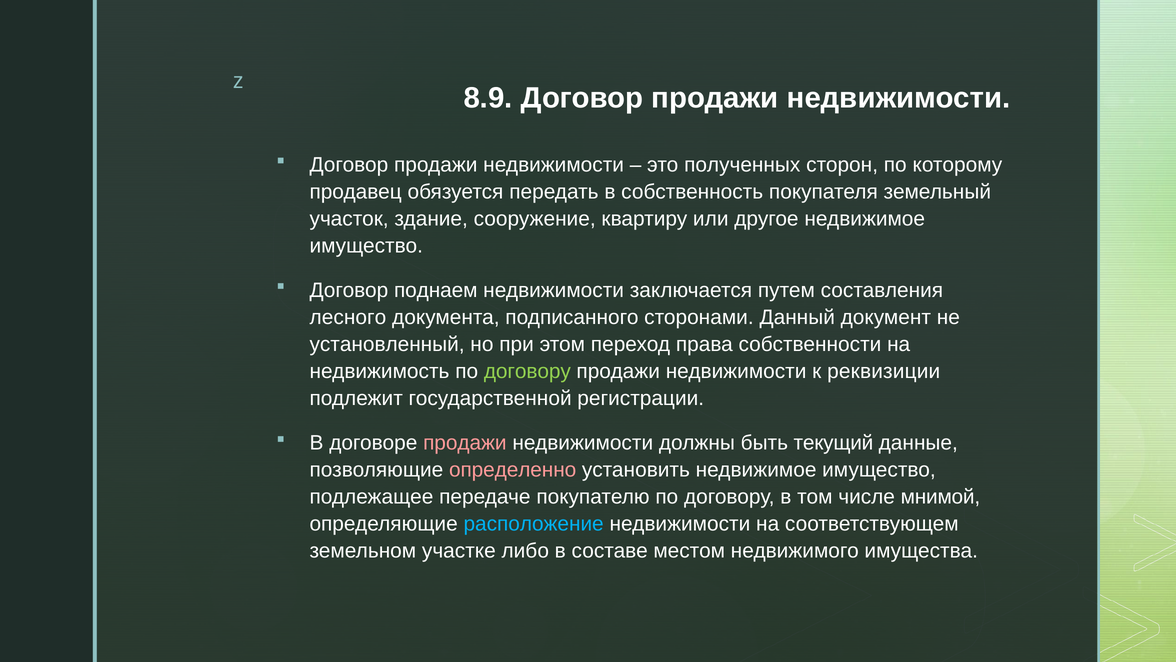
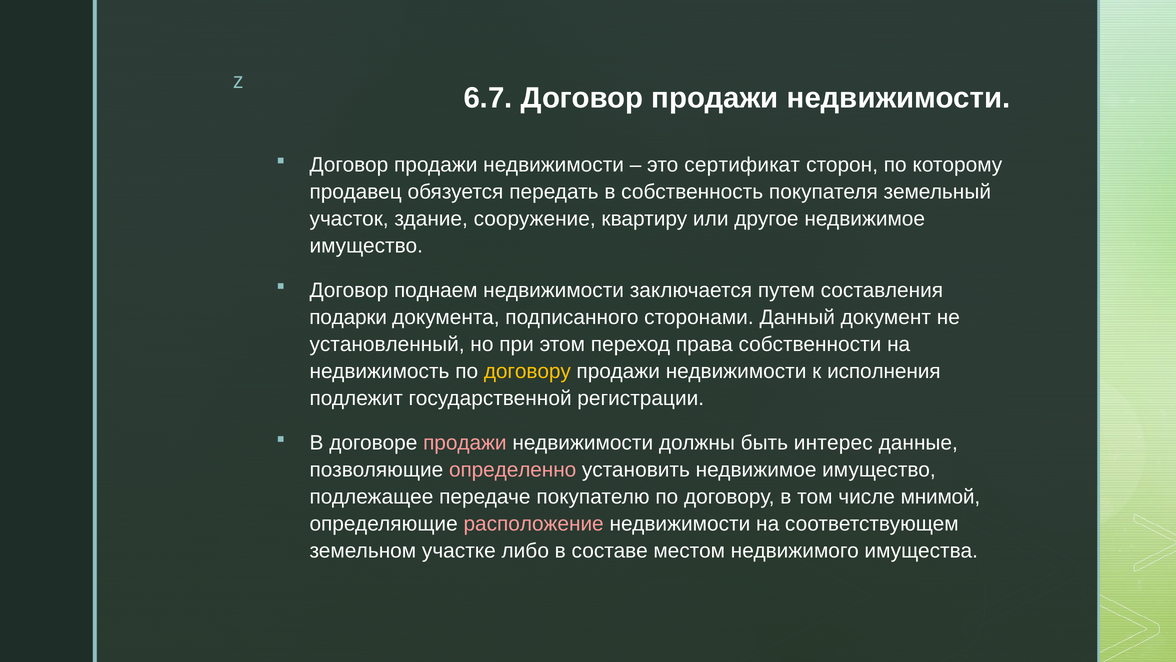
8.9: 8.9 -> 6.7 (488, 98)
полученных: полученных -> сертификат (742, 165)
лесного: лесного -> подарки (348, 317)
договору colour: light green -> yellow (527, 371)
реквизиции: реквизиции -> исполнения (884, 371)
текущий: текущий -> интерес (833, 443)
расположение colour: light blue -> pink (534, 524)
